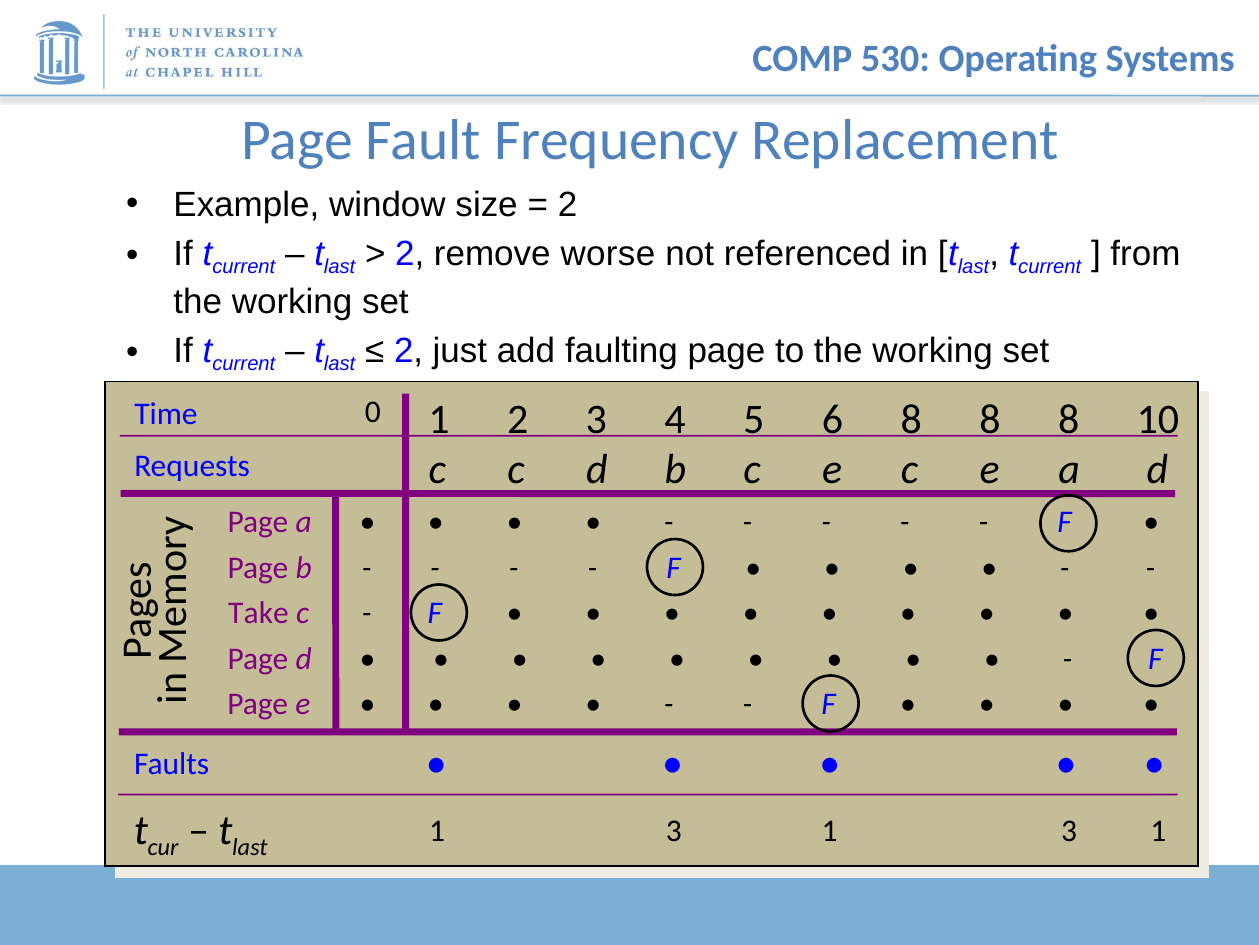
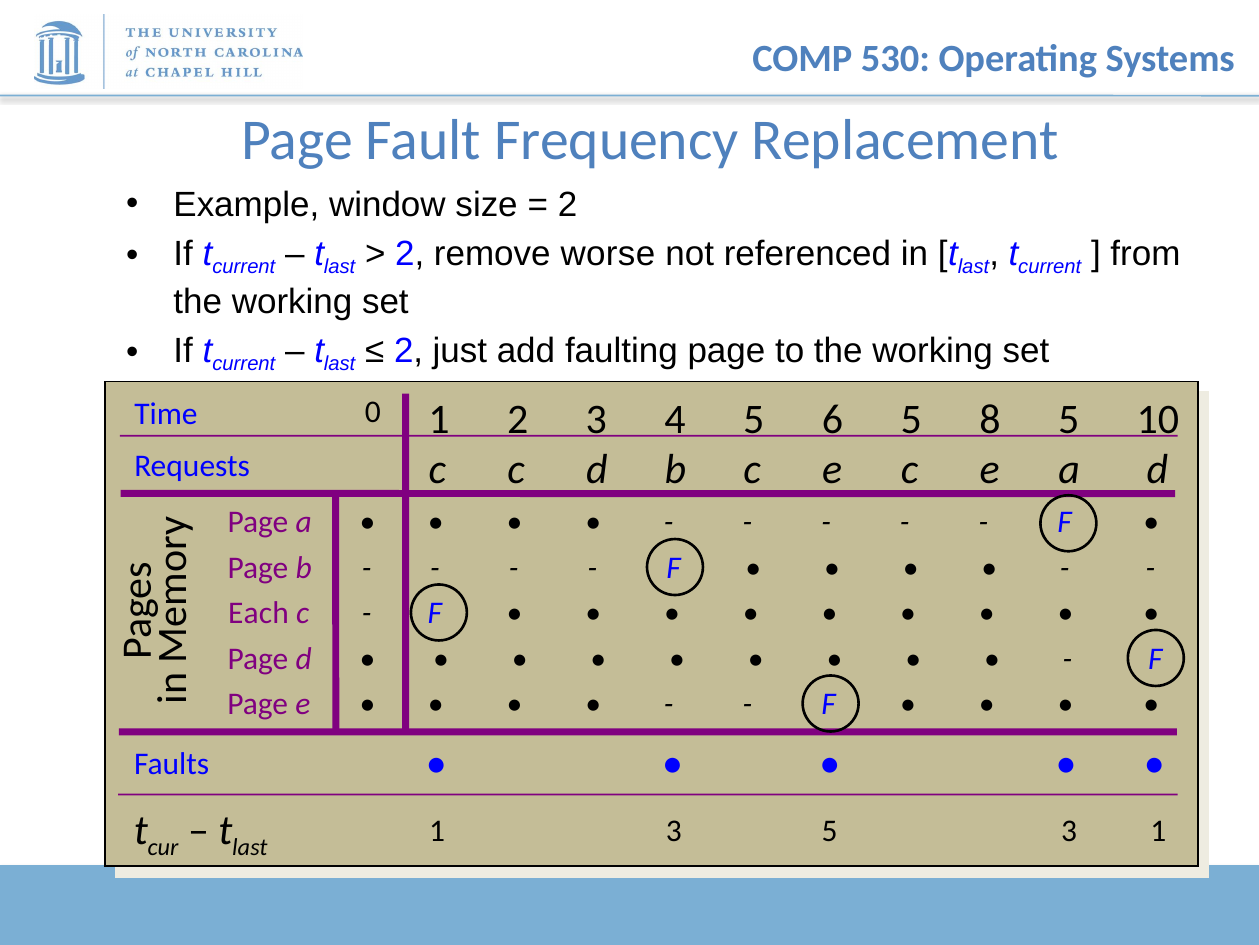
6 8: 8 -> 5 (911, 419)
8: 8 -> 5 (1069, 419)
Take: Take -> Each (259, 613)
1: 1 -> 5 (830, 830)
